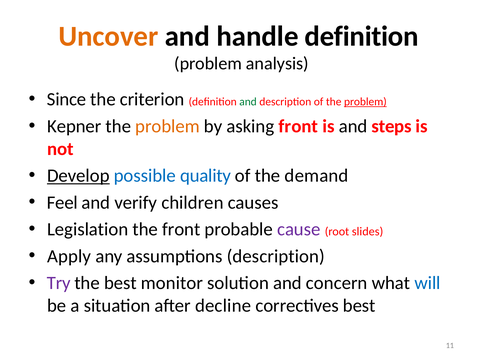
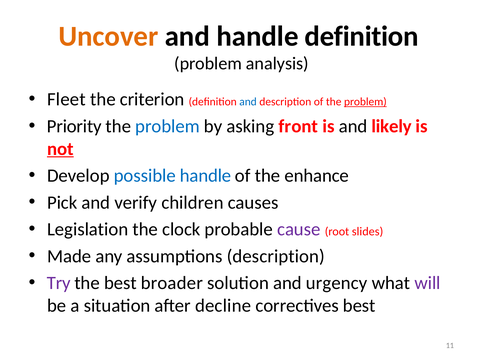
Since: Since -> Fleet (66, 100)
and colour: green -> blue (248, 102)
Kepner: Kepner -> Priority (74, 126)
problem colour: orange -> blue (168, 126)
steps: steps -> likely (392, 126)
not underline: none -> present (60, 149)
Develop underline: present -> none (78, 176)
possible quality: quality -> handle (206, 176)
demand: demand -> enhance (317, 176)
Feel: Feel -> Pick (62, 203)
the front: front -> clock (181, 229)
Apply: Apply -> Made (69, 256)
monitor: monitor -> broader (172, 283)
concern: concern -> urgency (337, 283)
will colour: blue -> purple (427, 283)
